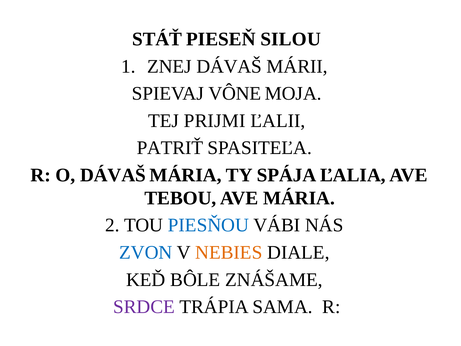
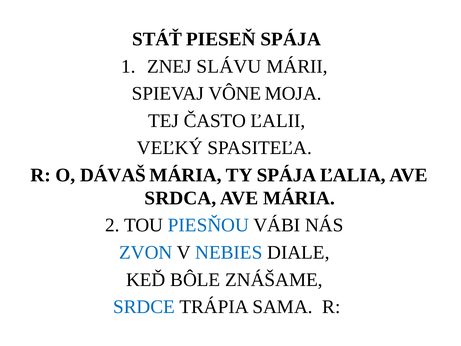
PIESEŇ SILOU: SILOU -> SPÁJA (291, 39)
ZNEJ DÁVAŠ: DÁVAŠ -> SLÁVU (229, 66)
PRIJMI: PRIJMI -> ČASTO (215, 121)
PATRIŤ: PATRIŤ -> VEĽKÝ (170, 148)
TEBOU: TEBOU -> SRDCA (180, 198)
NEBIES colour: orange -> blue (229, 252)
SRDCE colour: purple -> blue (144, 307)
